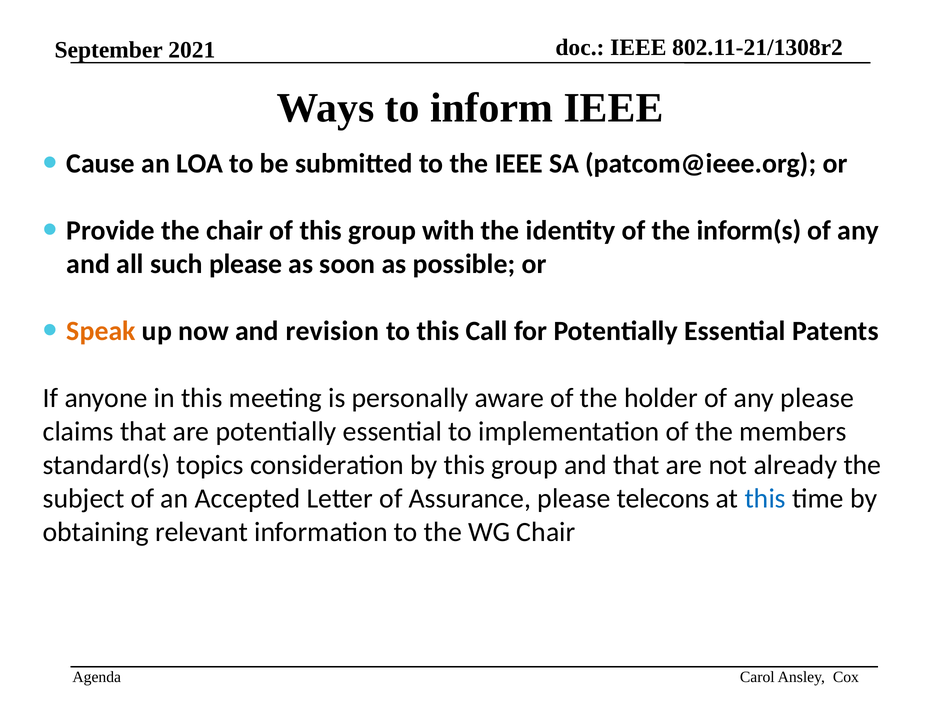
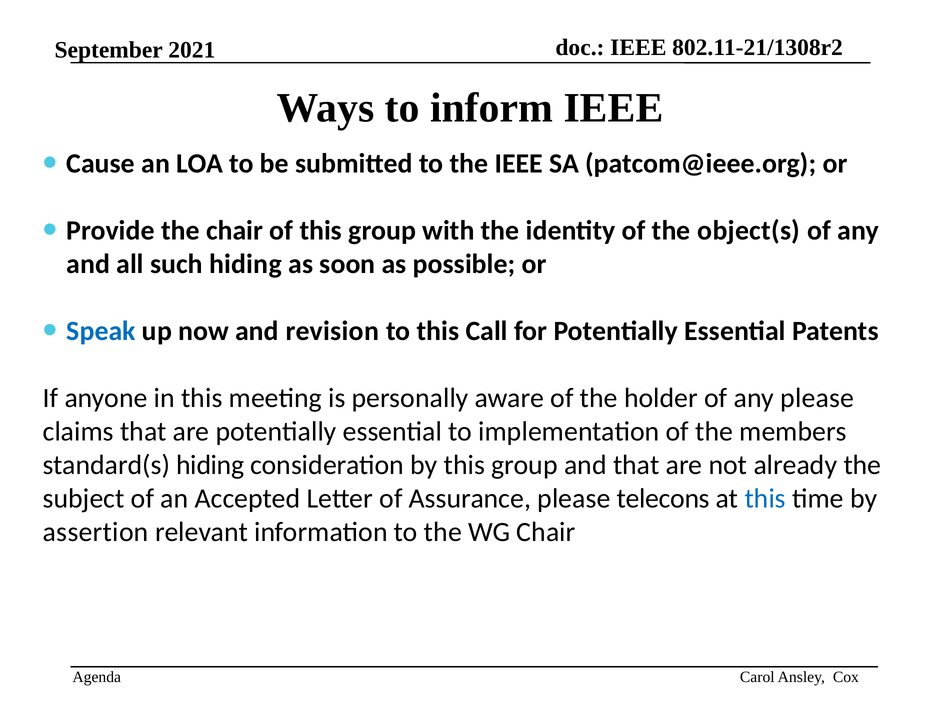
inform(s: inform(s -> object(s (749, 230)
such please: please -> hiding (245, 264)
Speak colour: orange -> blue (101, 331)
standard(s topics: topics -> hiding (210, 465)
obtaining: obtaining -> assertion (96, 532)
